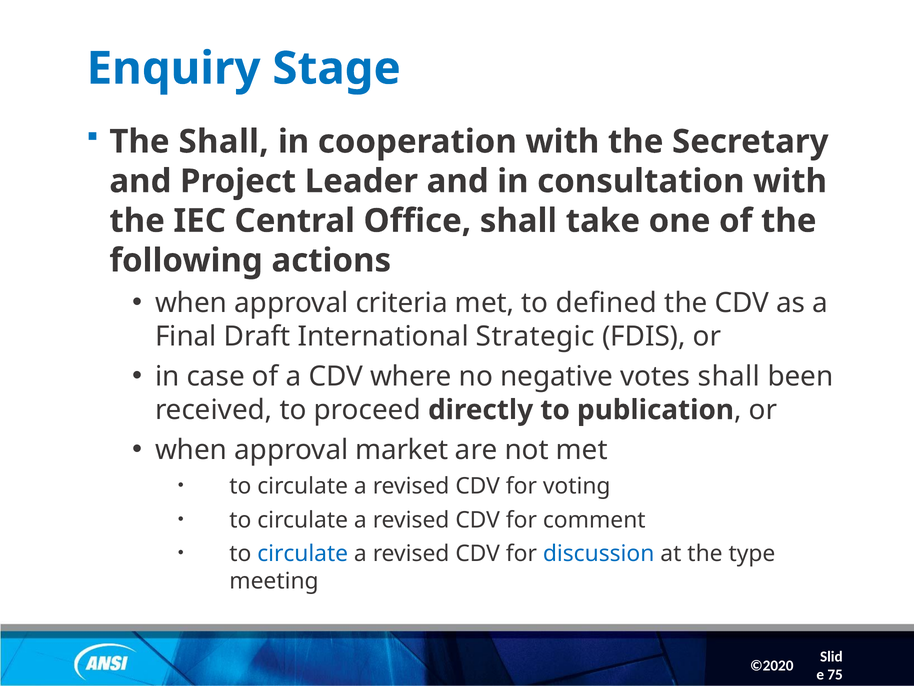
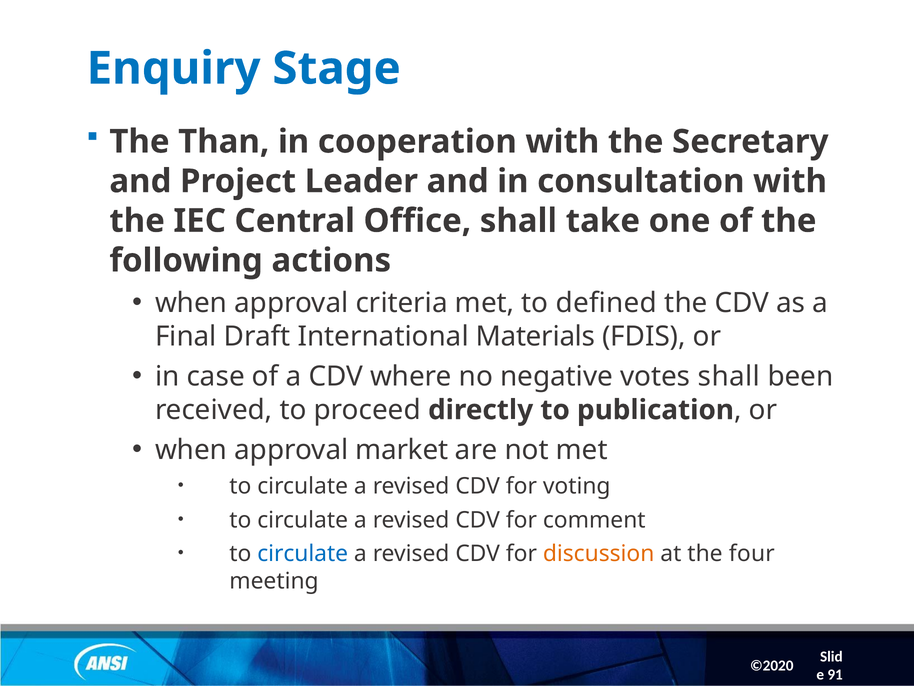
The Shall: Shall -> Than (224, 142)
Strategic: Strategic -> Materials (536, 336)
discussion colour: blue -> orange (599, 553)
type: type -> four (752, 553)
75: 75 -> 91 (835, 674)
